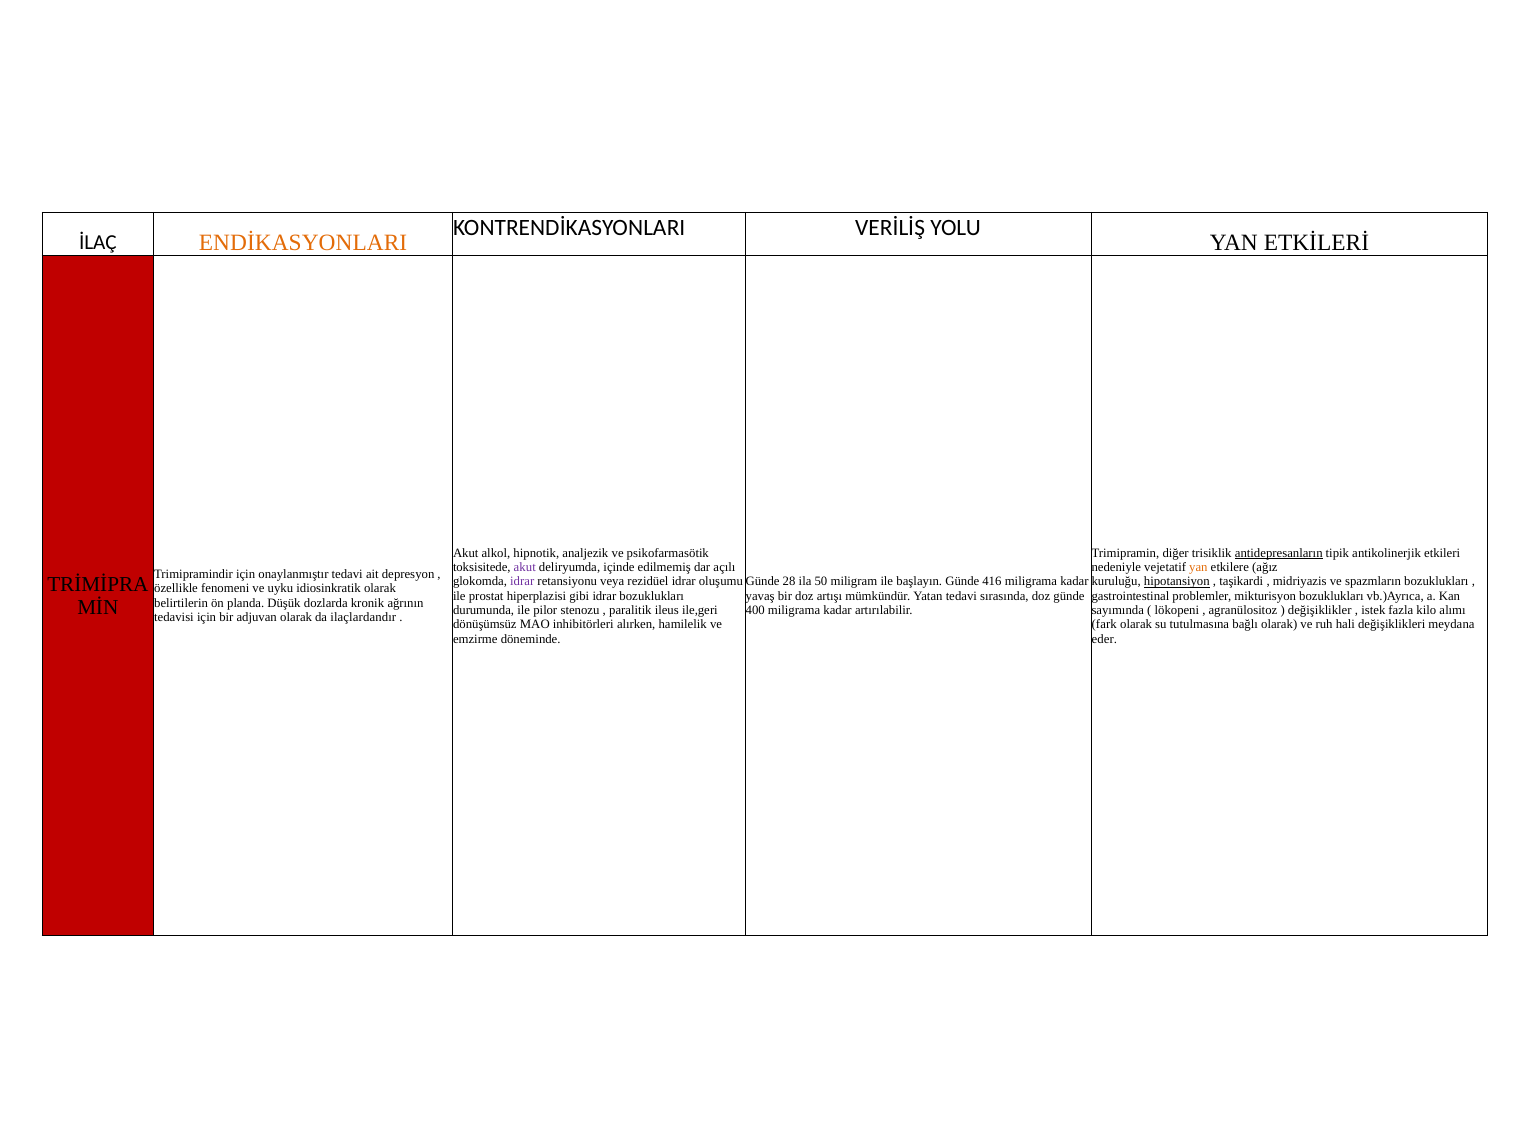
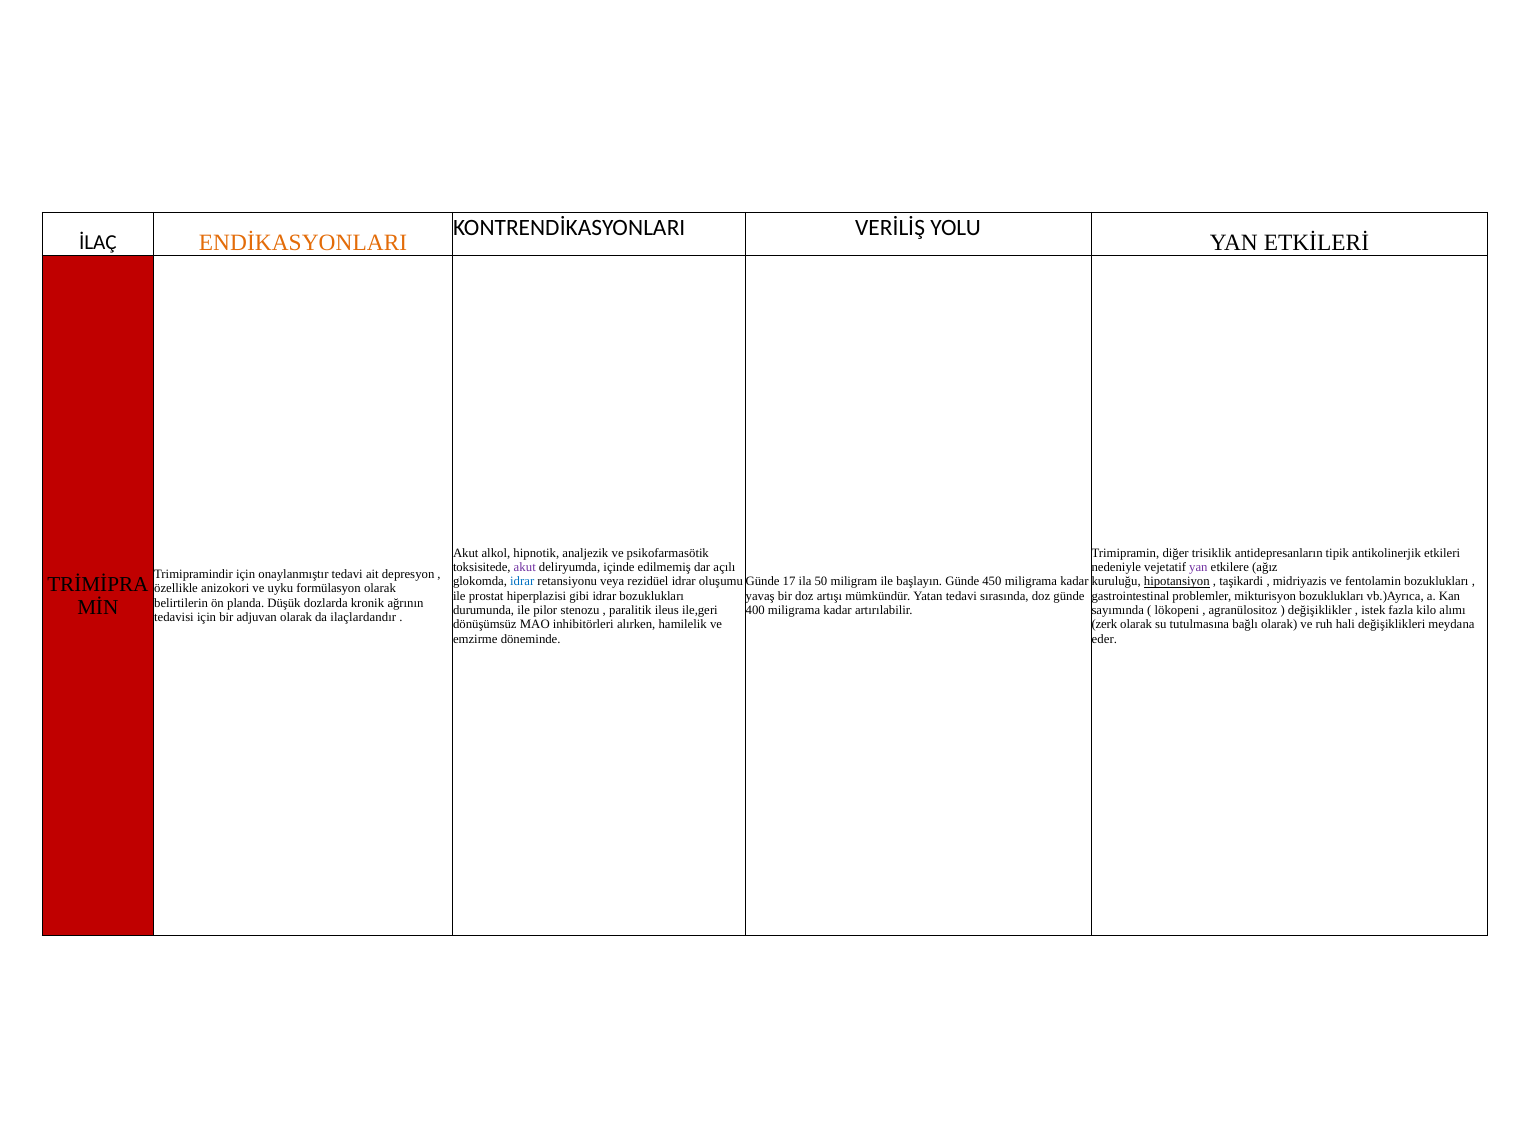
antidepresanların underline: present -> none (1279, 553)
yan colour: orange -> purple (1198, 567)
idrar colour: purple -> blue (522, 581)
28: 28 -> 17 (789, 581)
416: 416 -> 450 (992, 581)
spazmların: spazmların -> fentolamin (1373, 581)
fenomeni: fenomeni -> anizokori (225, 589)
idiosinkratik: idiosinkratik -> formülasyon (329, 589)
fark: fark -> zerk (1104, 624)
